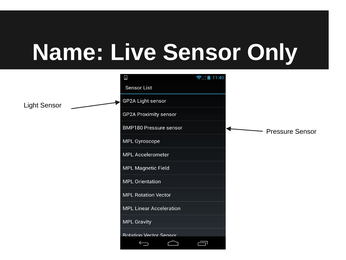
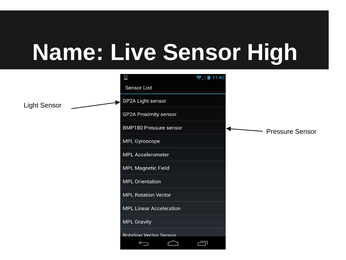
Only: Only -> High (272, 52)
